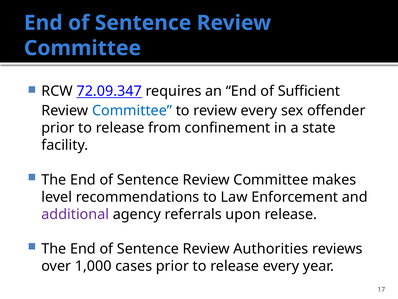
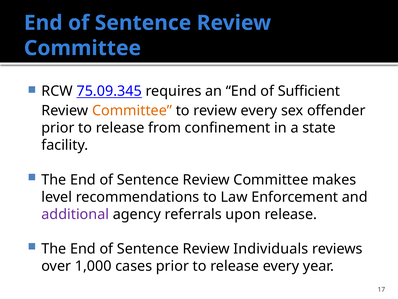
72.09.347: 72.09.347 -> 75.09.345 (109, 91)
Committee colour: blue -> orange (132, 111)
Authorities: Authorities -> Individuals (271, 248)
